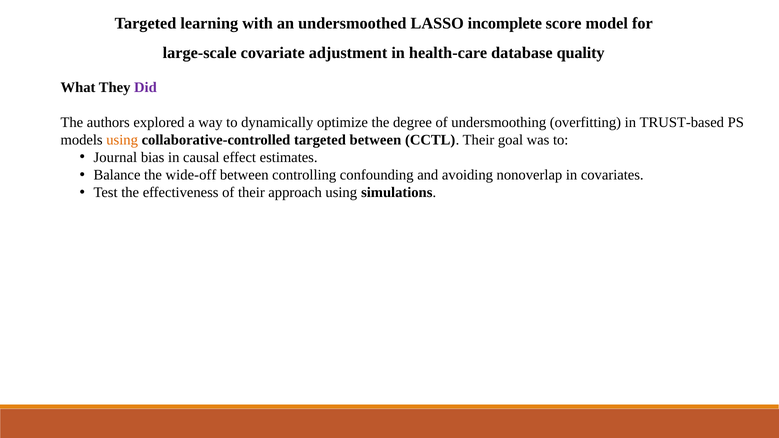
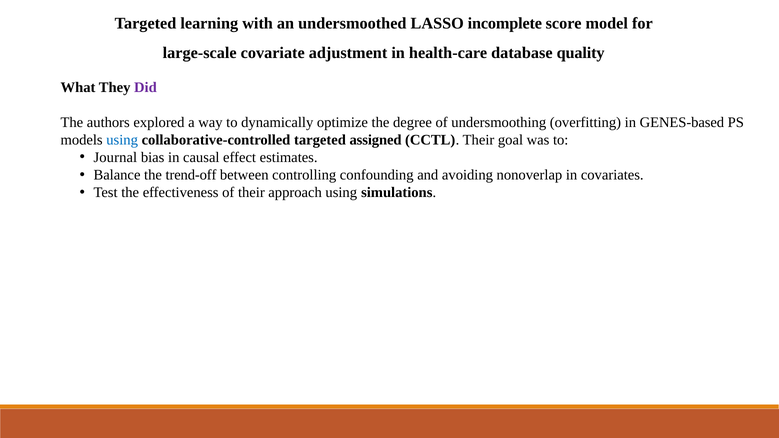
TRUST-based: TRUST-based -> GENES-based (682, 122)
using colour: orange -> blue (122, 140)
targeted between: between -> assigned (376, 140)
wide-off: wide-off -> trend-off (191, 175)
